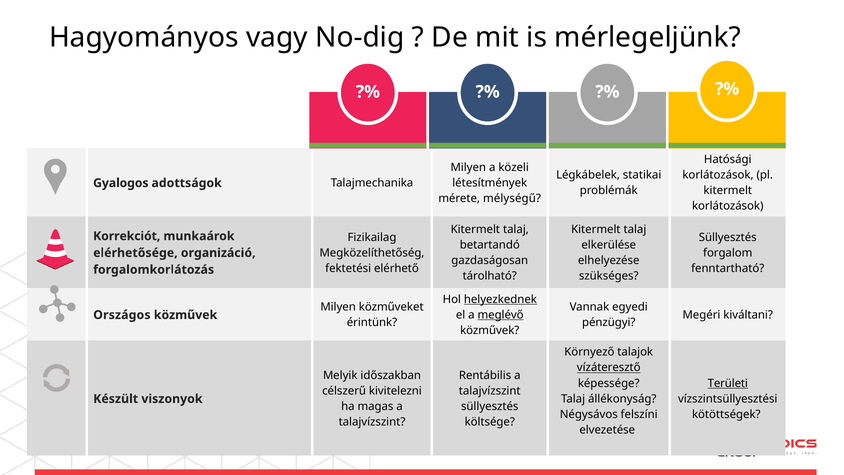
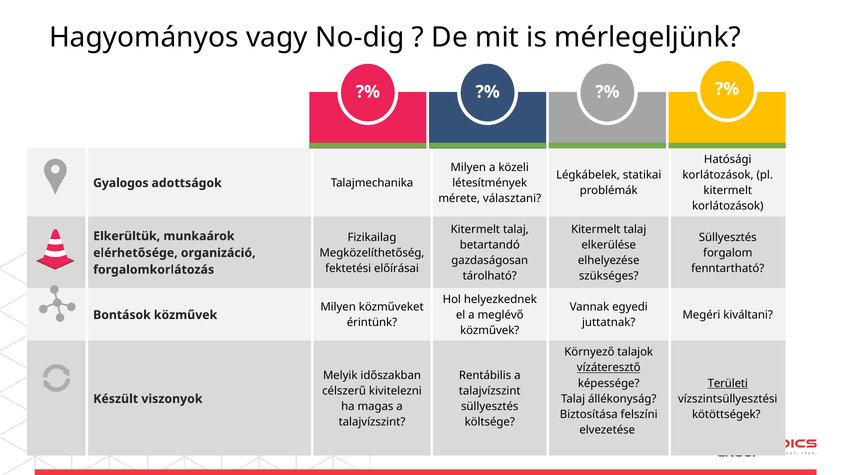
mélységű: mélységű -> választani (512, 198)
Korrekciót: Korrekciót -> Elkerültük (127, 236)
elérhető: elérhető -> előírásai (396, 268)
helyezkednek underline: present -> none (500, 299)
meglévő underline: present -> none (501, 315)
Országos: Országos -> Bontások (122, 315)
pénzügyi: pénzügyi -> juttatnak (609, 322)
Négysávos: Négysávos -> Biztosítása (589, 414)
